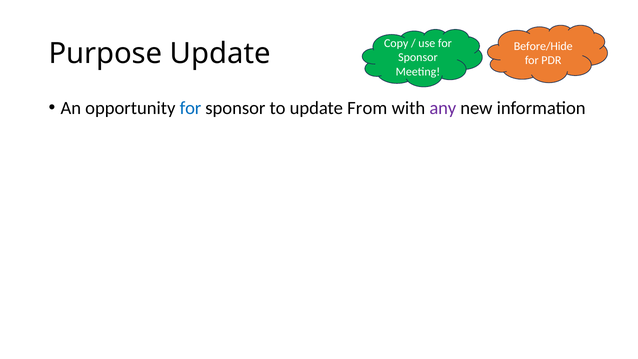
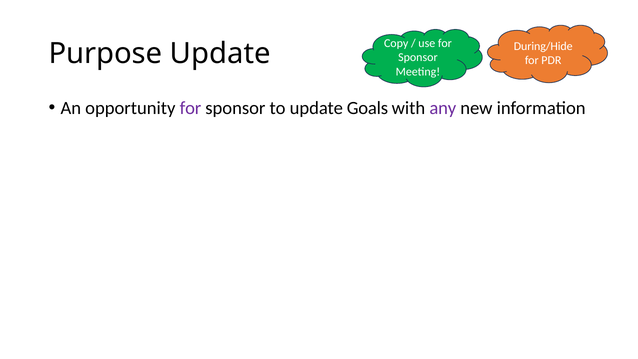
Before/Hide: Before/Hide -> During/Hide (543, 46)
for colour: blue -> purple (190, 108)
From: From -> Goals (367, 108)
